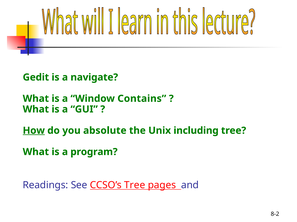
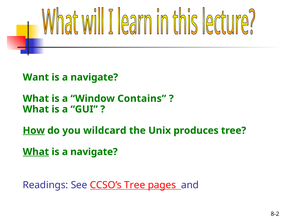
Gedit: Gedit -> Want (36, 78)
absolute: absolute -> wildcard (105, 131)
including: including -> produces (196, 131)
What underline: none -> present (36, 152)
program: program -> navigate (94, 152)
